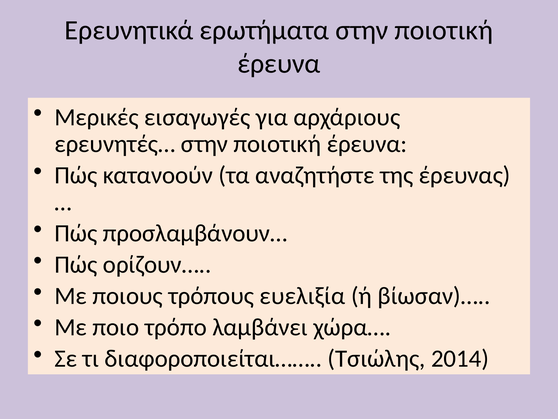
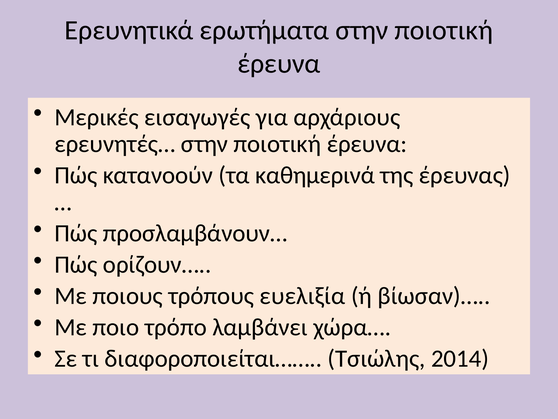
αναζητήστε: αναζητήστε -> καθημερινά (315, 175)
